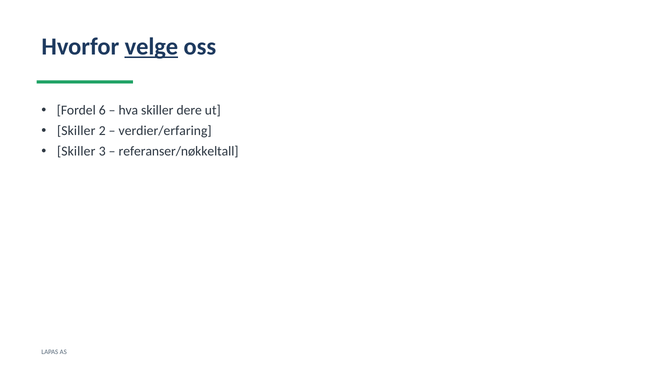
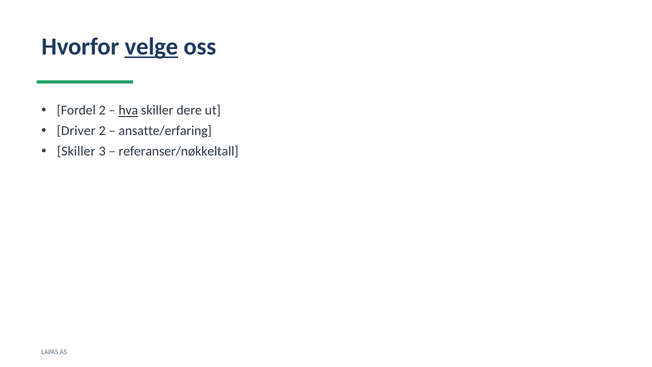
Fordel 6: 6 -> 2 (102, 110)
hva underline: none -> present (128, 110)
Skiller: Skiller -> Driver (76, 131)
verdier/erfaring: verdier/erfaring -> ansatte/erfaring (165, 131)
